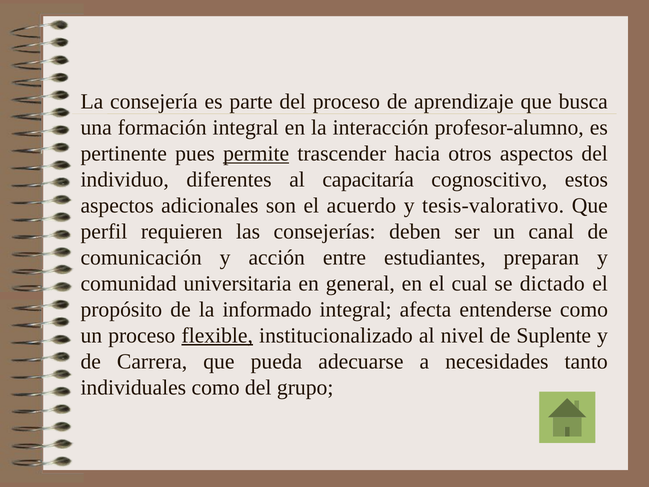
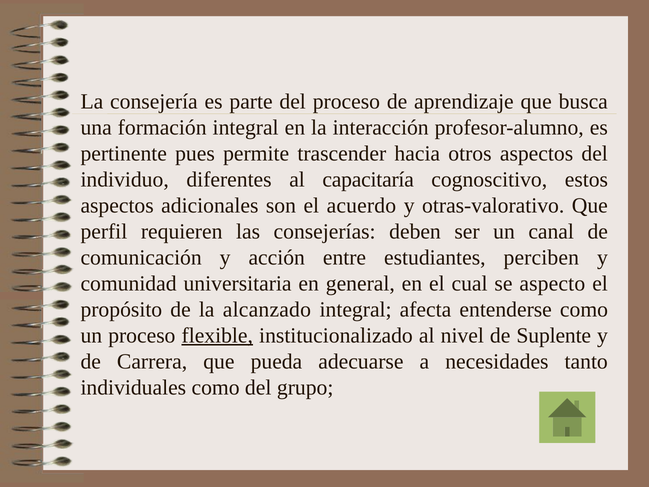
permite underline: present -> none (256, 154)
tesis-valorativo: tesis-valorativo -> otras-valorativo (493, 206)
preparan: preparan -> perciben (541, 258)
dictado: dictado -> aspecto (552, 283)
informado: informado -> alcanzado (267, 309)
